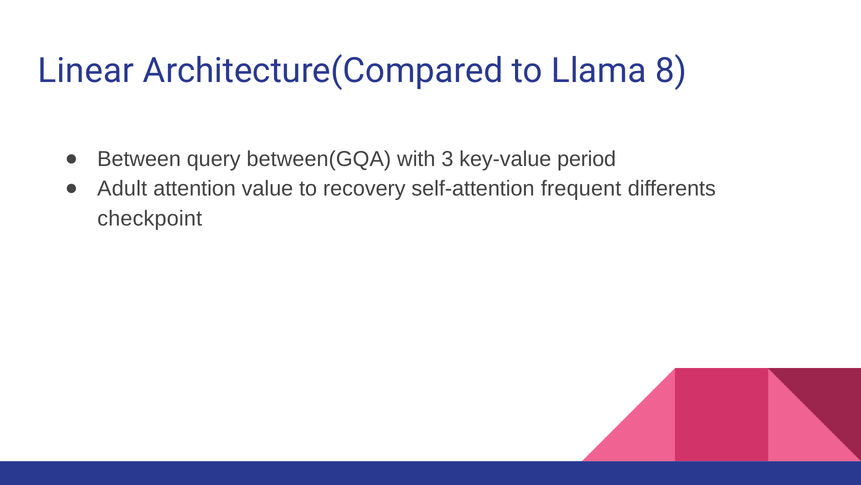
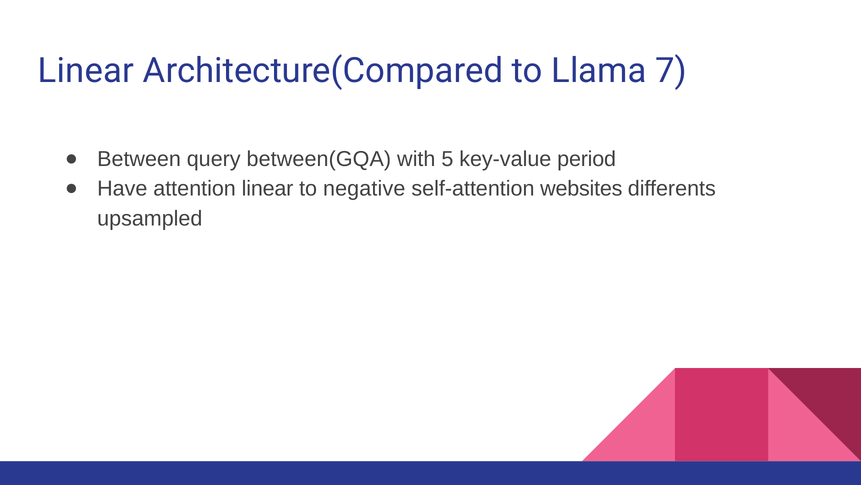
8: 8 -> 7 (671, 70)
3: 3 -> 5 (447, 159)
Adult: Adult -> Have (122, 189)
attention value: value -> linear (268, 189)
recovery: recovery -> negative (364, 189)
frequent: frequent -> websites (581, 189)
checkpoint: checkpoint -> upsampled (150, 218)
